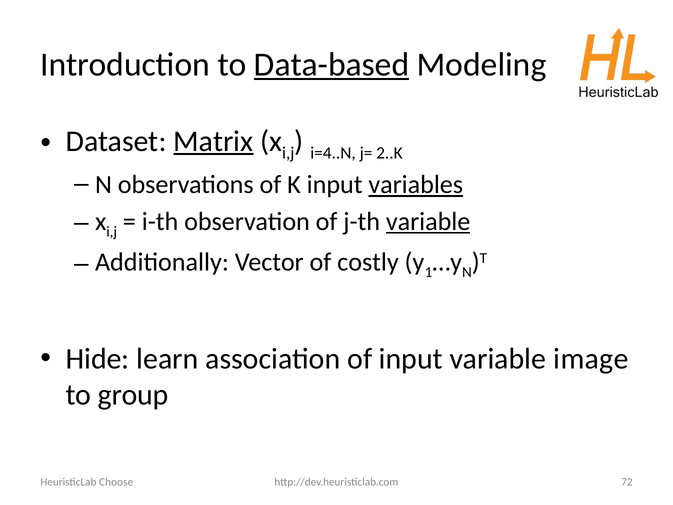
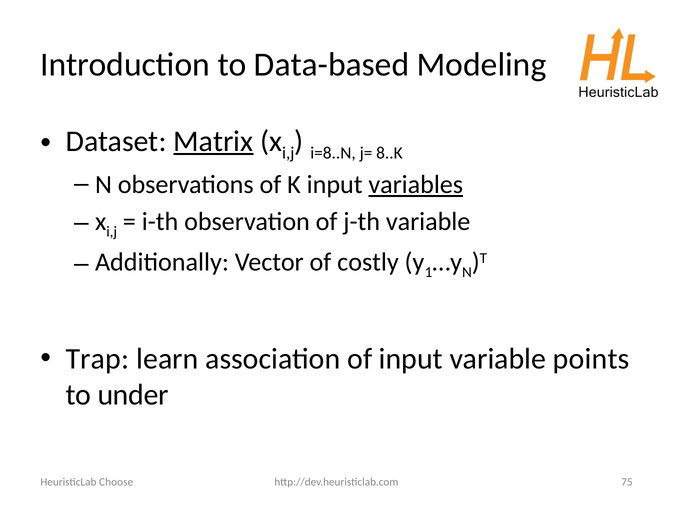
Data-based underline: present -> none (332, 65)
i=4..N: i=4..N -> i=8..N (333, 153)
2..K: 2..K -> 8..K (389, 153)
variable underline: present -> none (428, 221)
Hide: Hide -> Trap (97, 359)
image: image -> points (591, 359)
group: group -> under (133, 395)
72: 72 -> 75 (627, 482)
